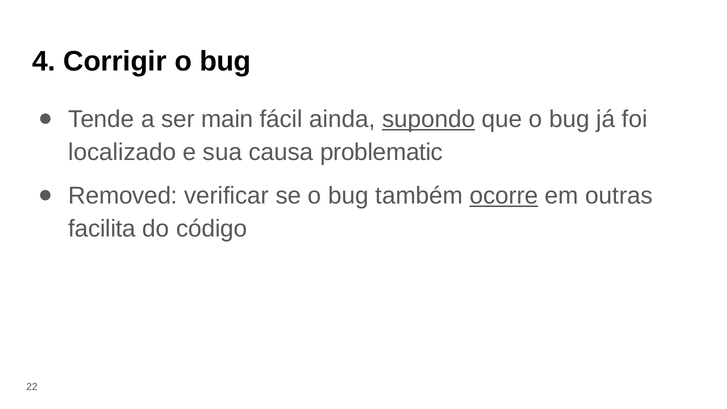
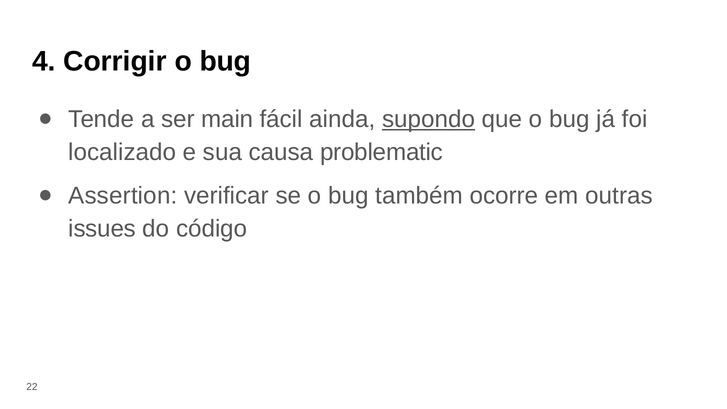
Removed: Removed -> Assertion (123, 196)
ocorre underline: present -> none (504, 196)
facilita: facilita -> issues (102, 229)
